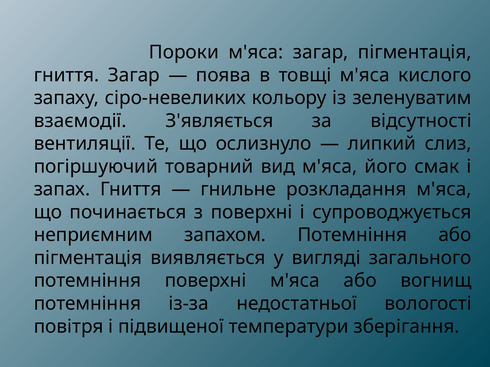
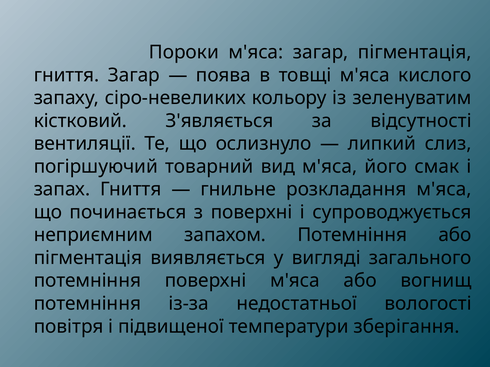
взаємодії: взаємодії -> кістковий (80, 121)
